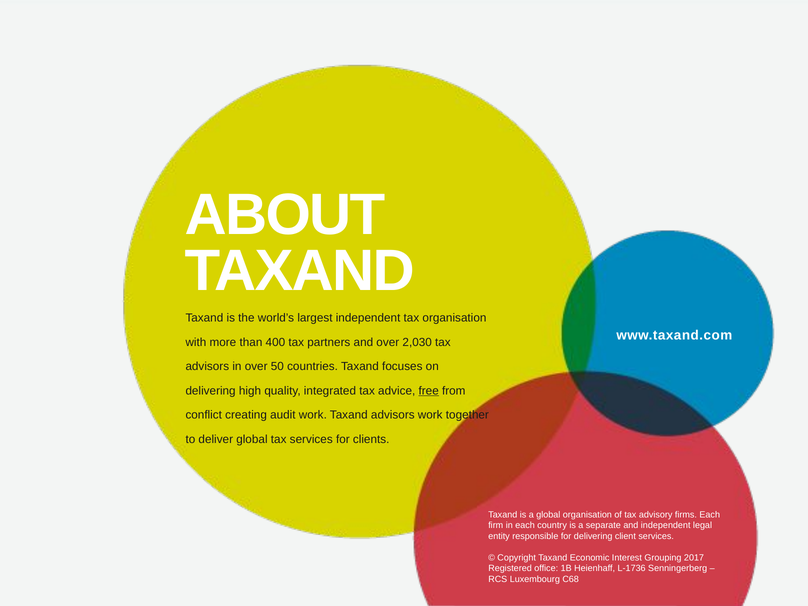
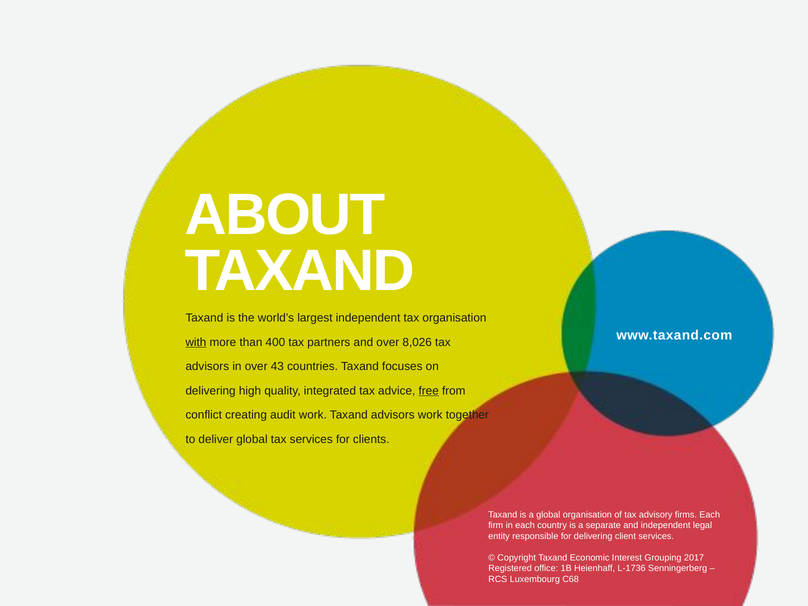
with underline: none -> present (196, 342)
2,030: 2,030 -> 8,026 (417, 342)
50: 50 -> 43 (277, 367)
